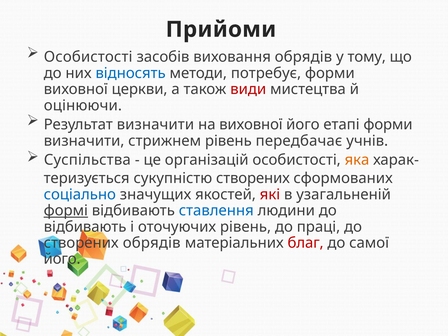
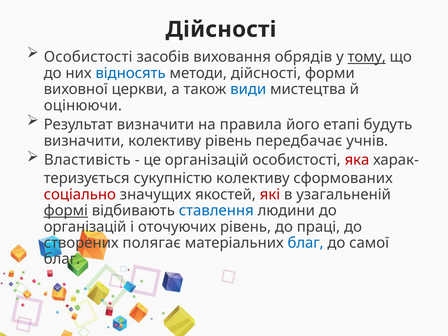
Прийоми: Прийоми -> Дійсності (221, 29)
тому underline: none -> present (367, 57)
методи потребує: потребує -> дійсності (266, 73)
види colour: red -> blue (248, 89)
на виховної: виховної -> правила (251, 125)
етапі форми: форми -> будуть (388, 125)
визначити стрижнем: стрижнем -> колективу (165, 141)
Суспільства: Суспільства -> Властивість (87, 160)
яка colour: orange -> red (357, 160)
сукупністю створених: створених -> колективу (253, 178)
соціально colour: blue -> red (80, 195)
відбивають: відбивають -> організацій (85, 227)
створених обрядів: обрядів -> полягає (152, 243)
благ colour: red -> blue (306, 243)
його: його -> благ (62, 259)
